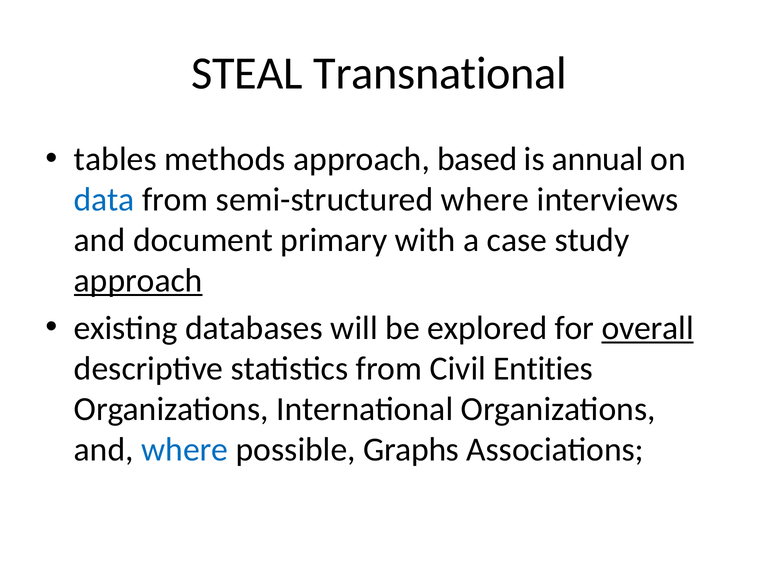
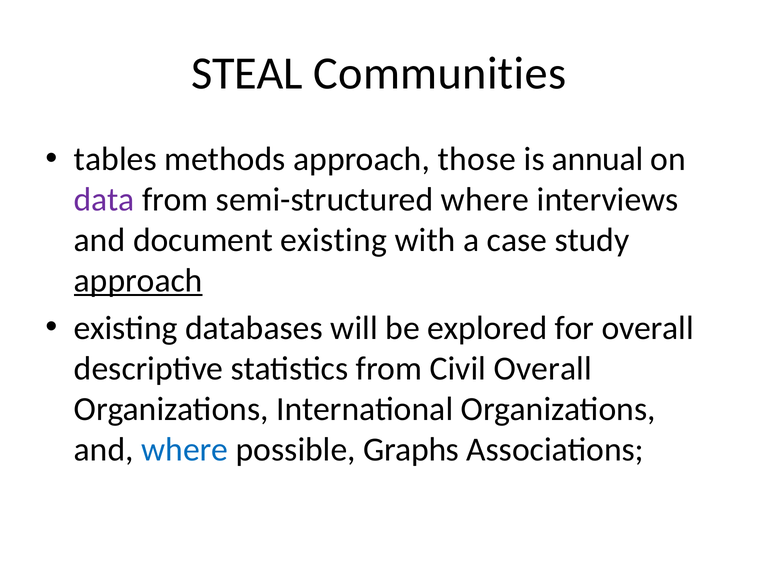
Transnational: Transnational -> Communities (440, 73)
based: based -> those (477, 159)
data colour: blue -> purple (104, 200)
document primary: primary -> existing (334, 240)
overall underline: present -> none (648, 328)
Civil Entities: Entities -> Overall (543, 368)
